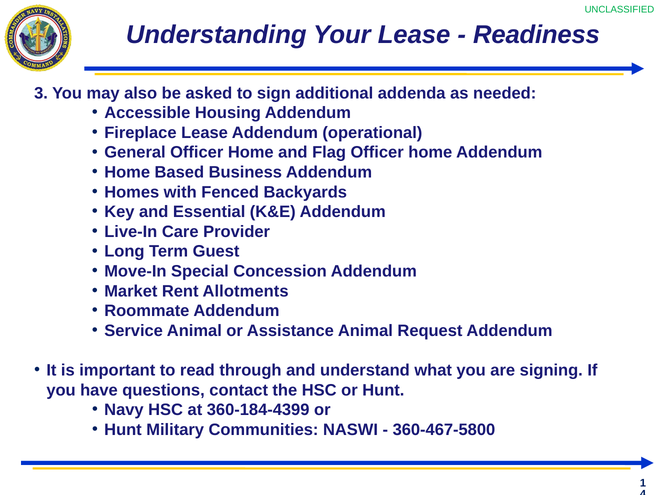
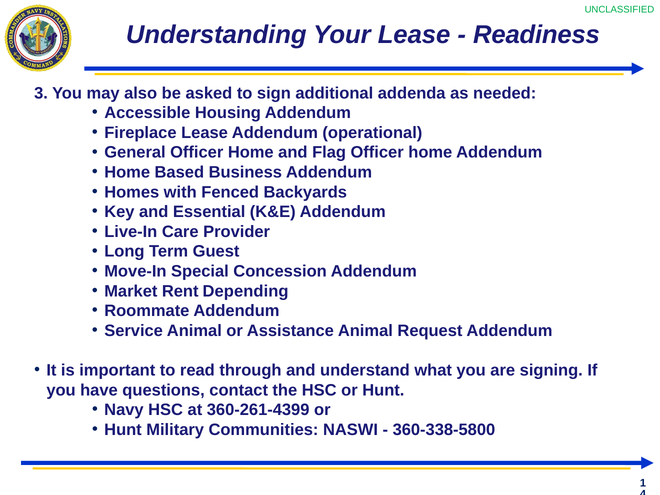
Allotments: Allotments -> Depending (246, 291)
360-184-4399: 360-184-4399 -> 360-261-4399 (258, 410)
360-467-5800: 360-467-5800 -> 360-338-5800 (444, 430)
